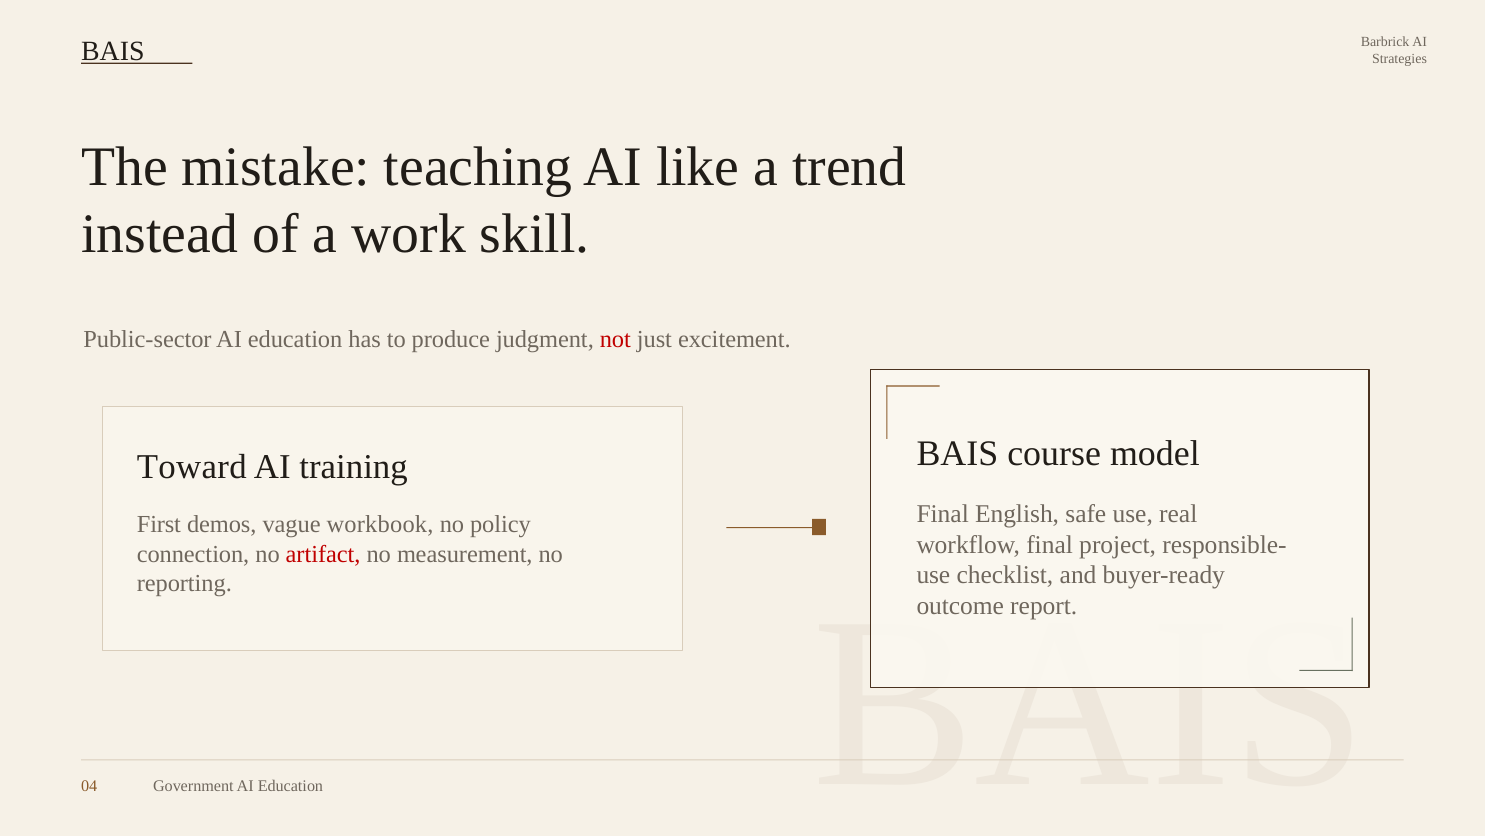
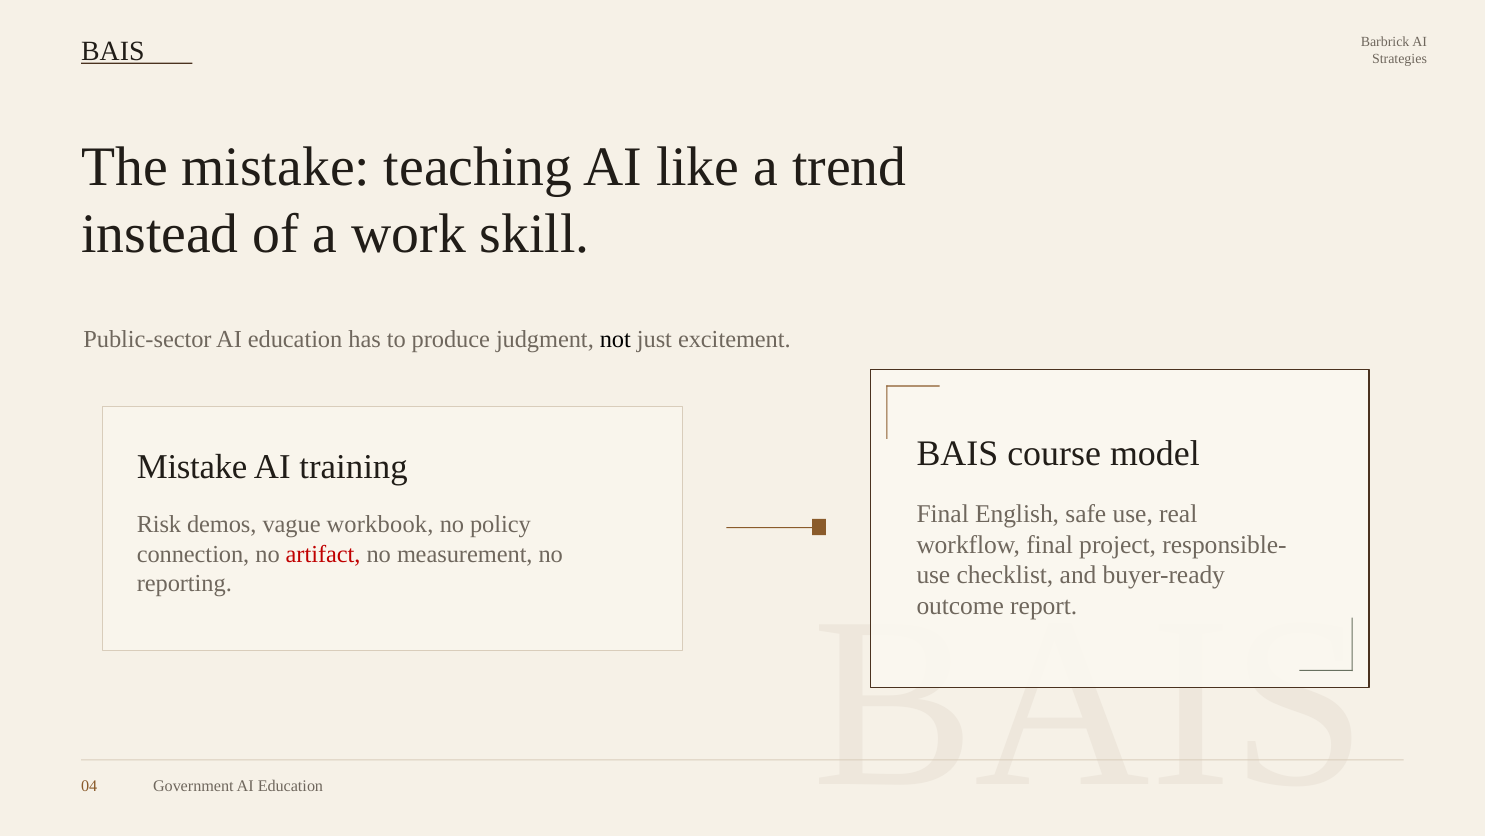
not colour: red -> black (615, 339)
Toward: Toward -> Mistake (192, 466)
First: First -> Risk (159, 524)
